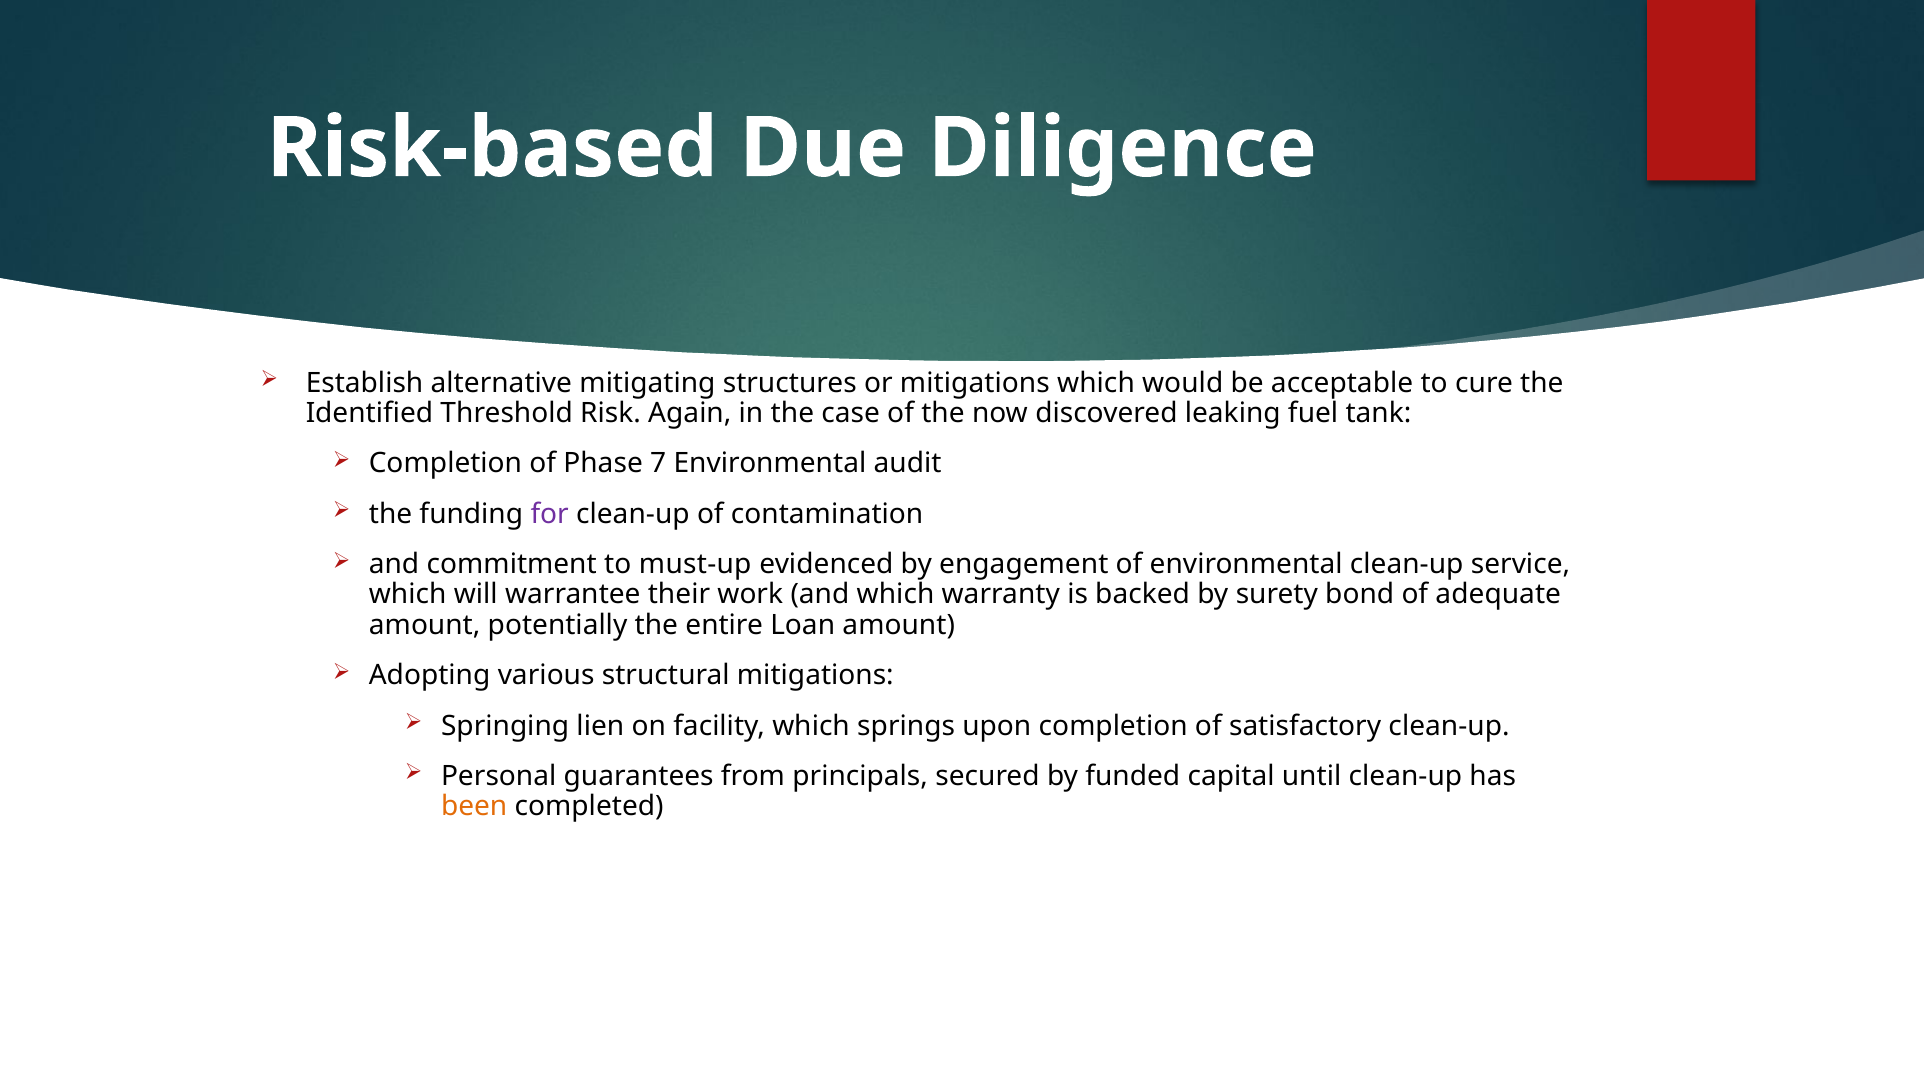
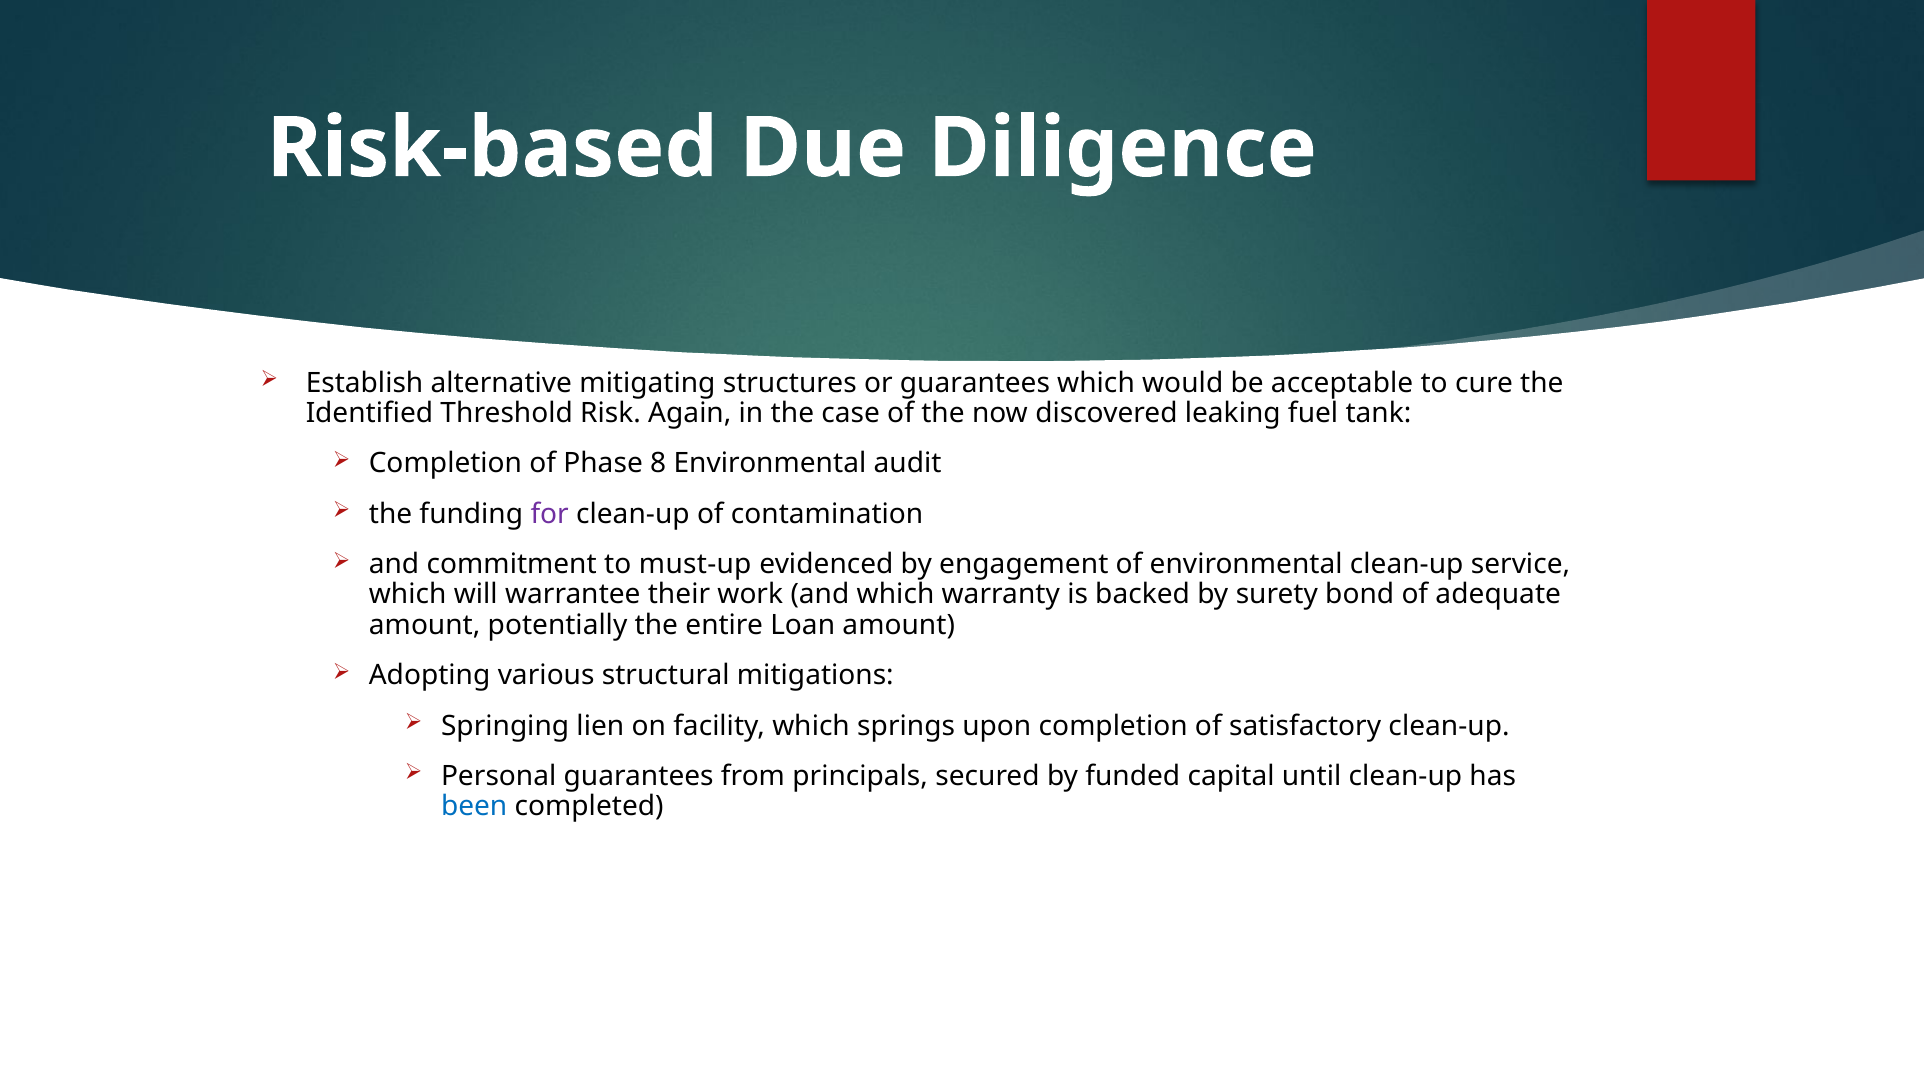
or mitigations: mitigations -> guarantees (975, 383)
7: 7 -> 8 (658, 464)
been colour: orange -> blue (474, 807)
